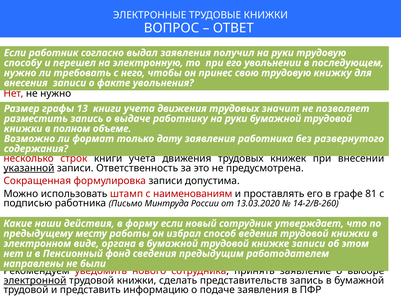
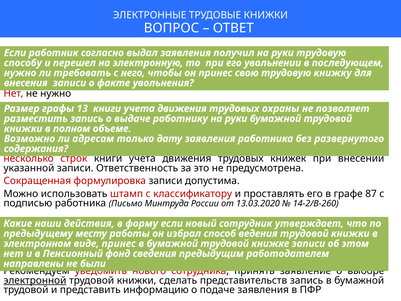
значит: значит -> охраны (281, 109)
формат: формат -> адресам (93, 139)
указанной underline: present -> none (29, 168)
наименованиям: наименованиям -> классификатору (193, 194)
81: 81 -> 87 (371, 194)
виде органа: органа -> принес (119, 243)
